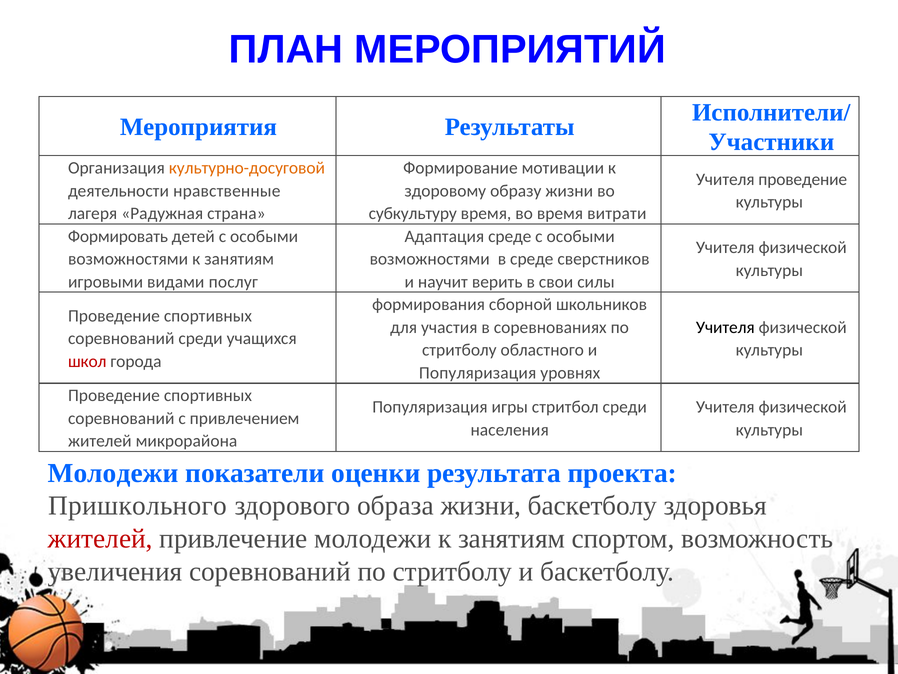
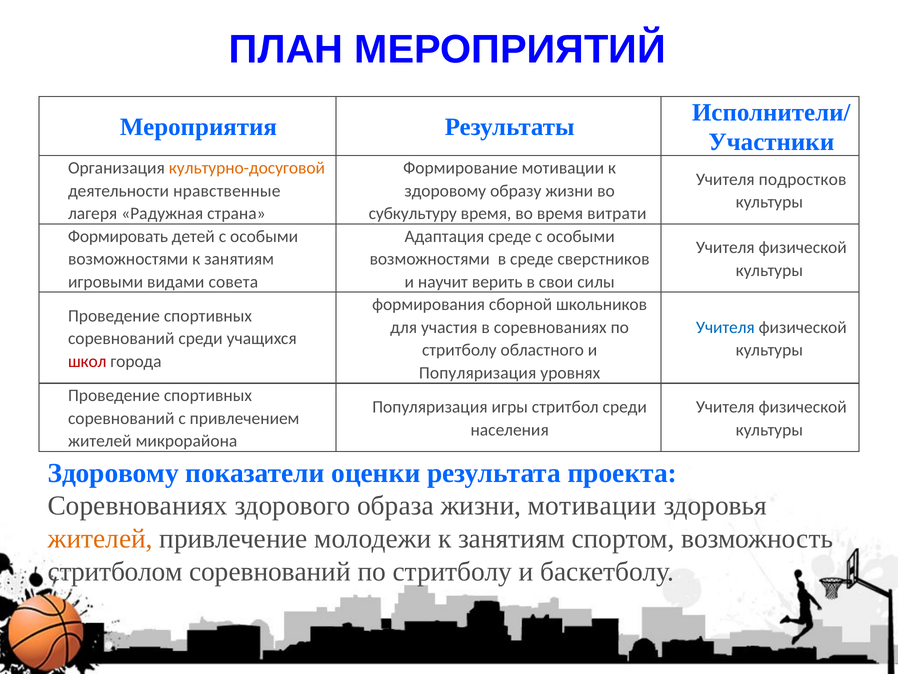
Учителя проведение: проведение -> подростков (803, 179)
послуг: послуг -> совета (233, 282)
Учителя colour: black -> blue (725, 327)
Молодежи: Молодежи -> Здоровому (113, 473)
Пришкольного: Пришкольного -> Соревнованиях (138, 506)
жизни баскетболу: баскетболу -> мотивации (592, 506)
жителей colour: red -> orange (100, 538)
увеличения: увеличения -> стритболом (115, 571)
